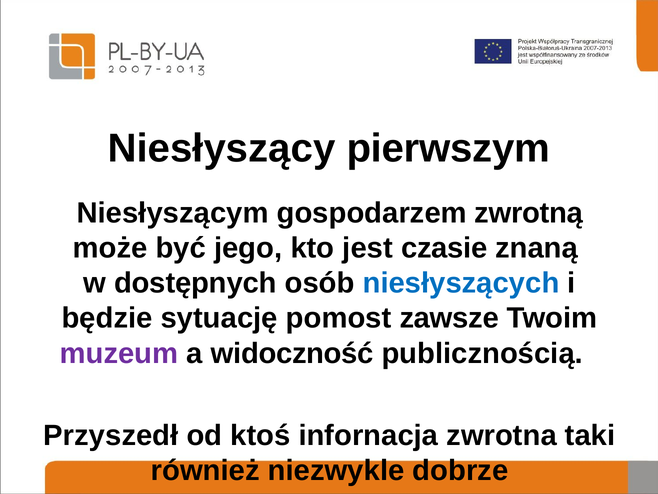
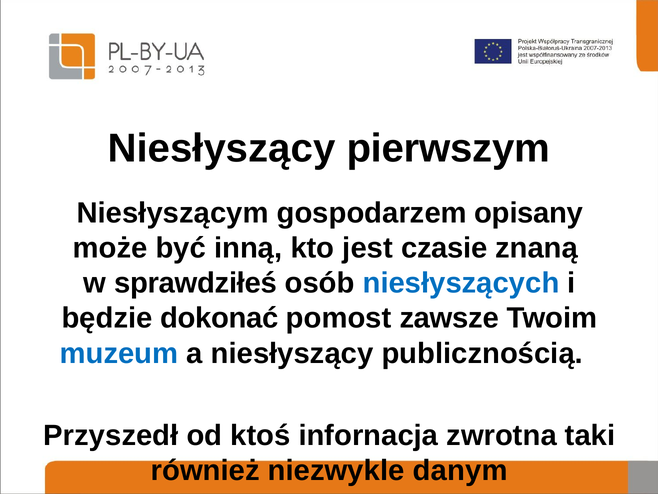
zwrotną: zwrotną -> opisany (529, 213)
jego: jego -> inną (248, 248)
dostępnych: dostępnych -> sprawdziłeś (196, 283)
sytuację: sytuację -> dokonać (219, 318)
muzeum colour: purple -> blue (119, 353)
a widoczność: widoczność -> niesłyszący (292, 353)
dobrze: dobrze -> danym (460, 470)
